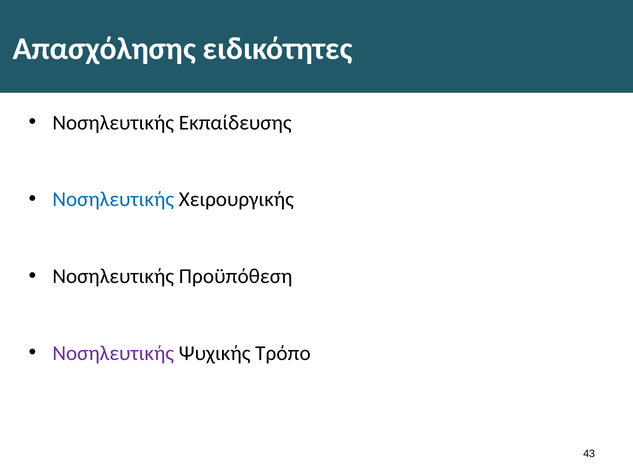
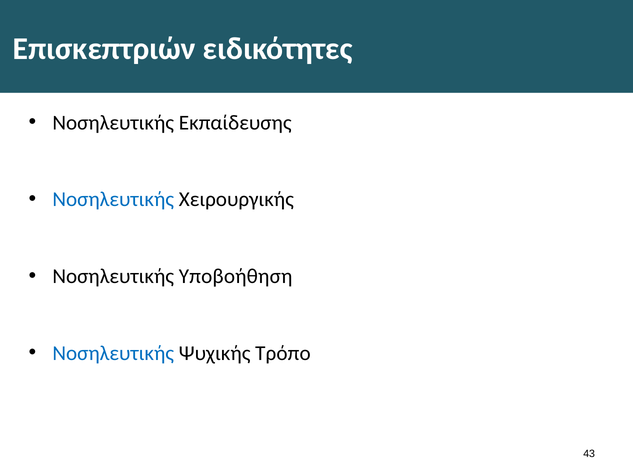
Απασχόλησης: Απασχόλησης -> Επισκεπτριών (104, 49)
Προϋπόθεση: Προϋπόθεση -> Υποβοήθηση (236, 276)
Νοσηλευτικής colour: purple -> blue (113, 353)
